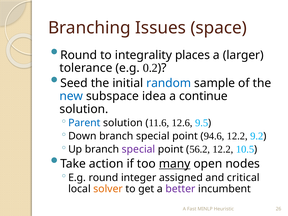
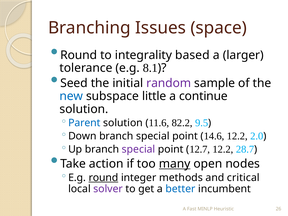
places: places -> based (192, 55)
0.2: 0.2 -> 8.1 (150, 68)
random colour: blue -> purple (169, 83)
idea: idea -> little (154, 96)
12.6: 12.6 -> 82.2 (182, 123)
94.6: 94.6 -> 14.6 (214, 136)
9.2: 9.2 -> 2.0 (257, 136)
56.2: 56.2 -> 12.7 (200, 149)
10.5: 10.5 -> 28.7 (245, 149)
round underline: none -> present (103, 178)
assigned: assigned -> methods (181, 178)
solver colour: orange -> purple (108, 189)
better colour: purple -> blue (180, 189)
